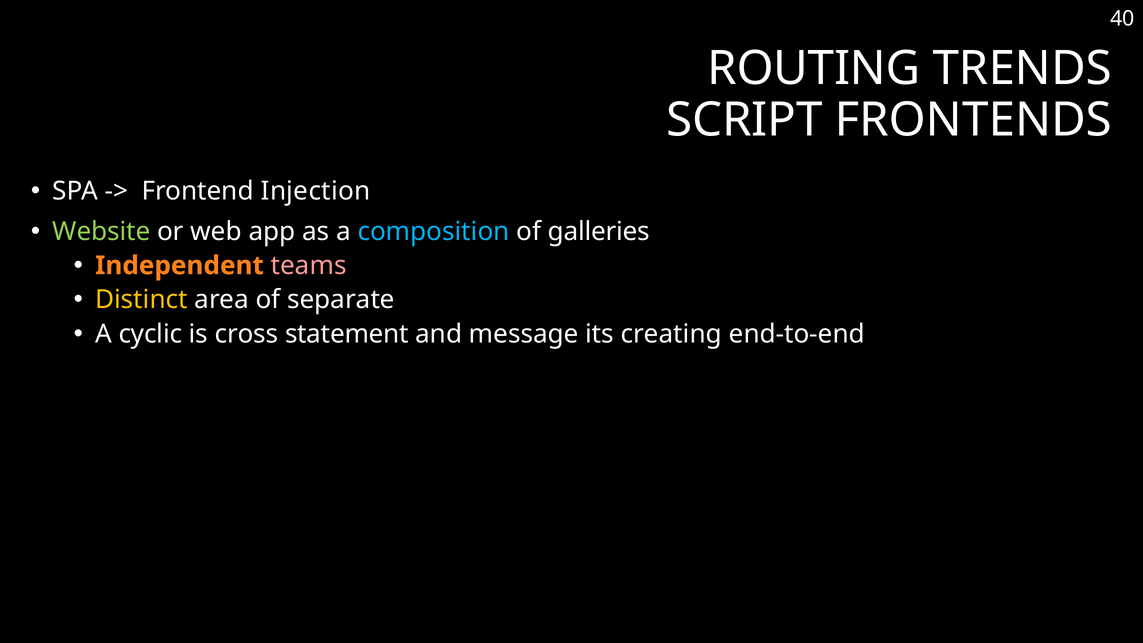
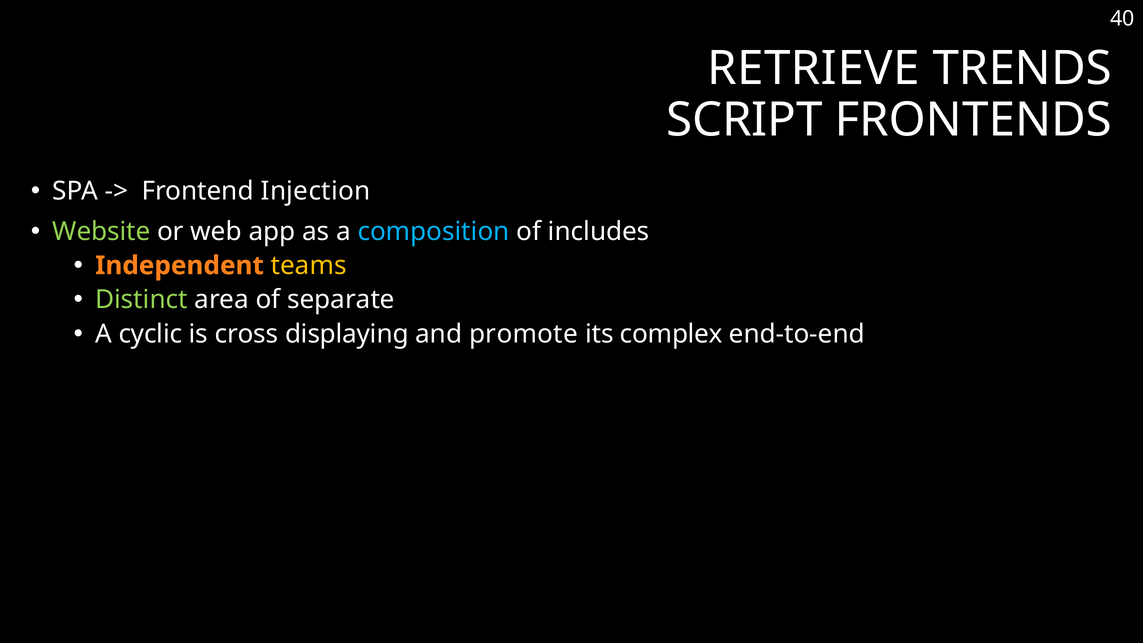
ROUTING: ROUTING -> RETRIEVE (814, 69)
galleries: galleries -> includes (599, 231)
teams colour: pink -> yellow (309, 266)
Distinct colour: yellow -> light green (141, 300)
statement: statement -> displaying (347, 334)
message: message -> promote (524, 334)
creating: creating -> complex (671, 334)
